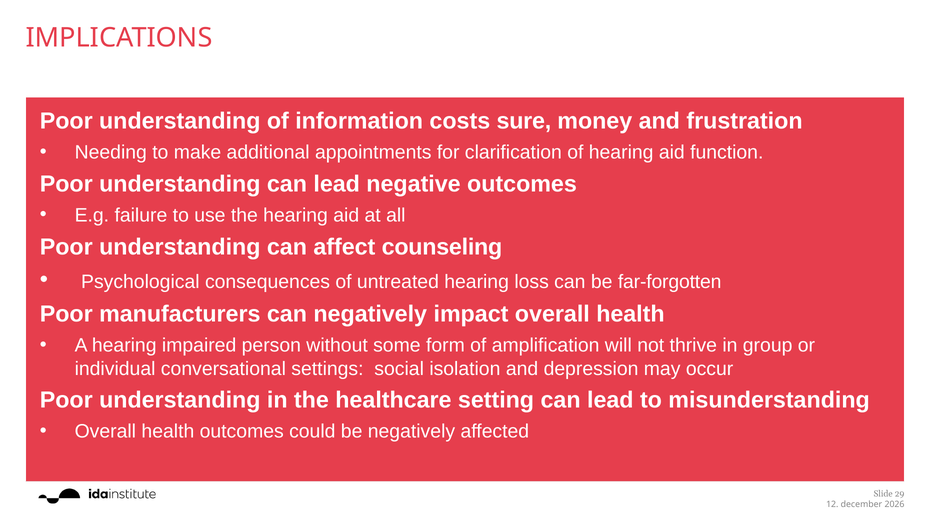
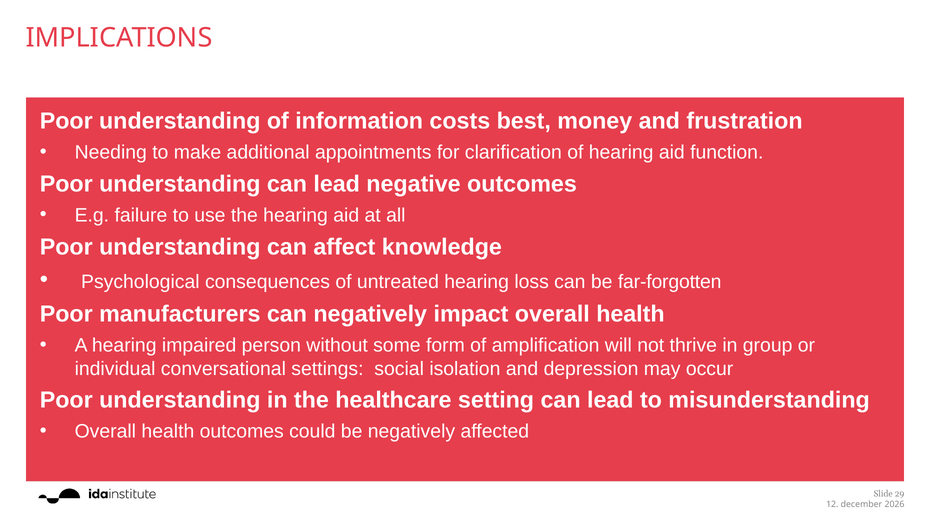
sure: sure -> best (524, 121)
counseling: counseling -> knowledge (442, 247)
